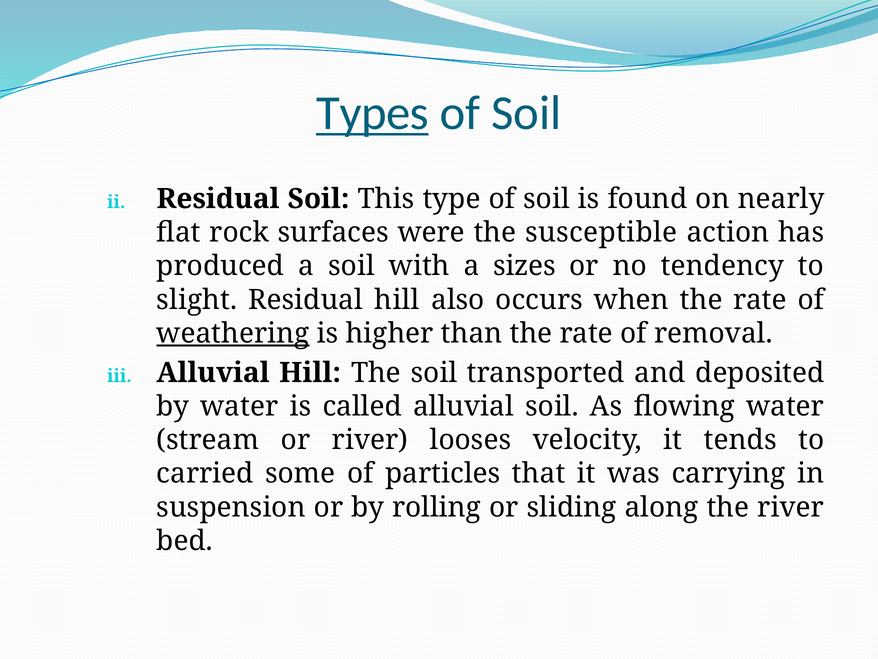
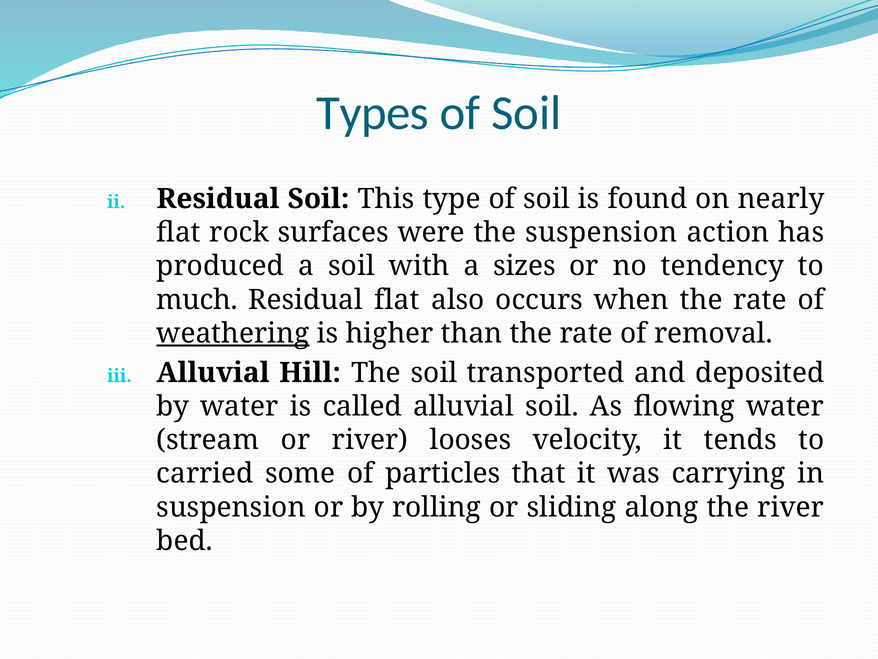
Types underline: present -> none (373, 113)
the susceptible: susceptible -> suspension (601, 232)
slight: slight -> much (197, 300)
Residual hill: hill -> flat (397, 300)
